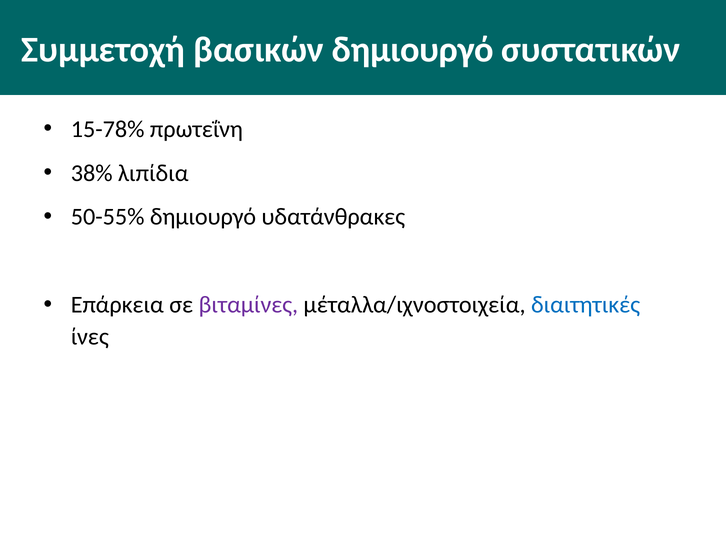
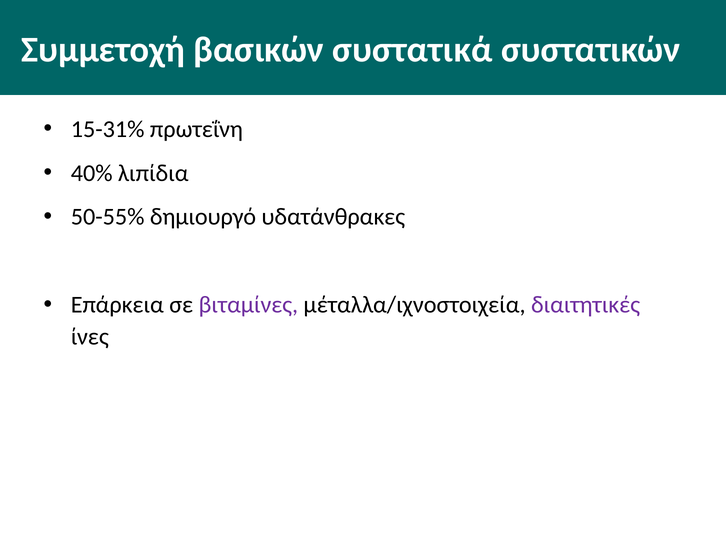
βασικών δημιουργό: δημιουργό -> συστατικά (412, 50)
15-78%: 15-78% -> 15-31% (108, 129)
38%: 38% -> 40% (92, 173)
διαιτητικές colour: blue -> purple (586, 305)
